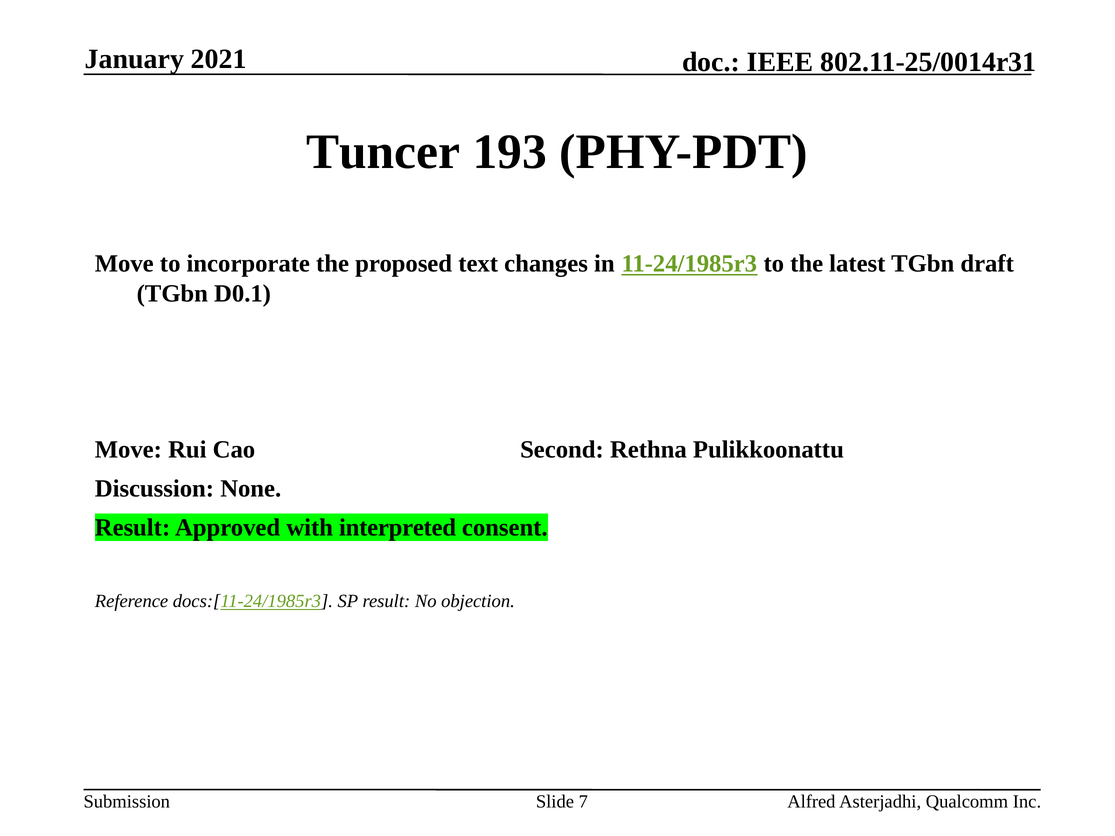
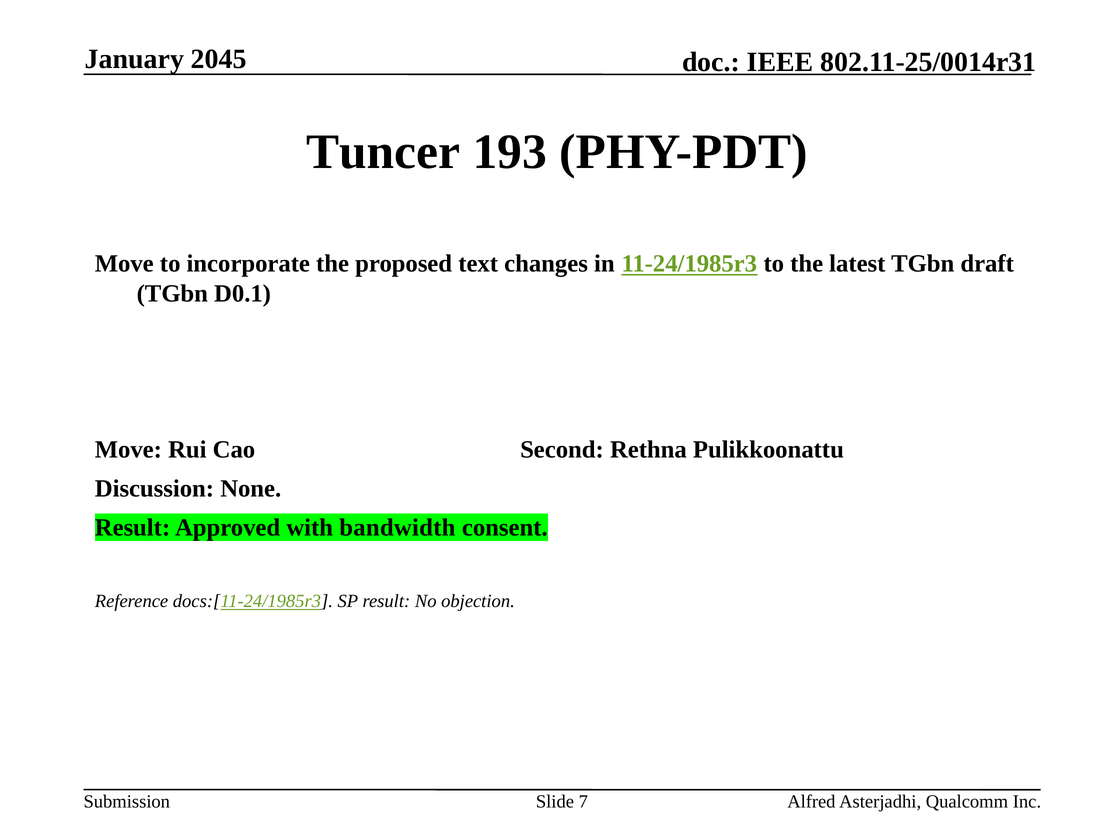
2021: 2021 -> 2045 (219, 59)
interpreted: interpreted -> bandwidth (397, 528)
